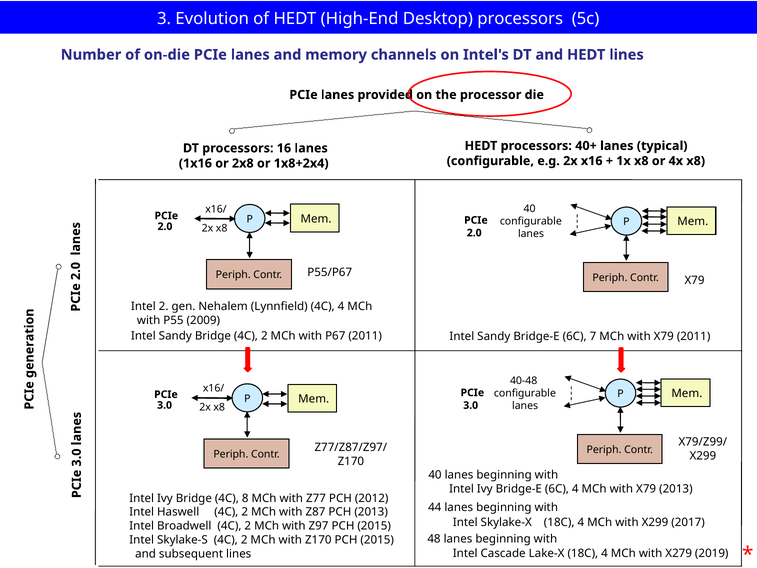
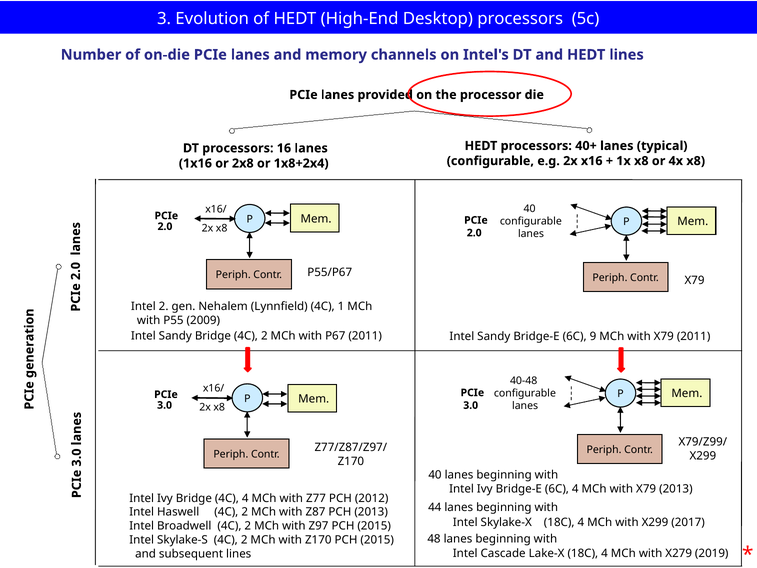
4C 4: 4 -> 1 (341, 306)
7: 7 -> 9 (593, 336)
4C 8: 8 -> 4 (245, 498)
